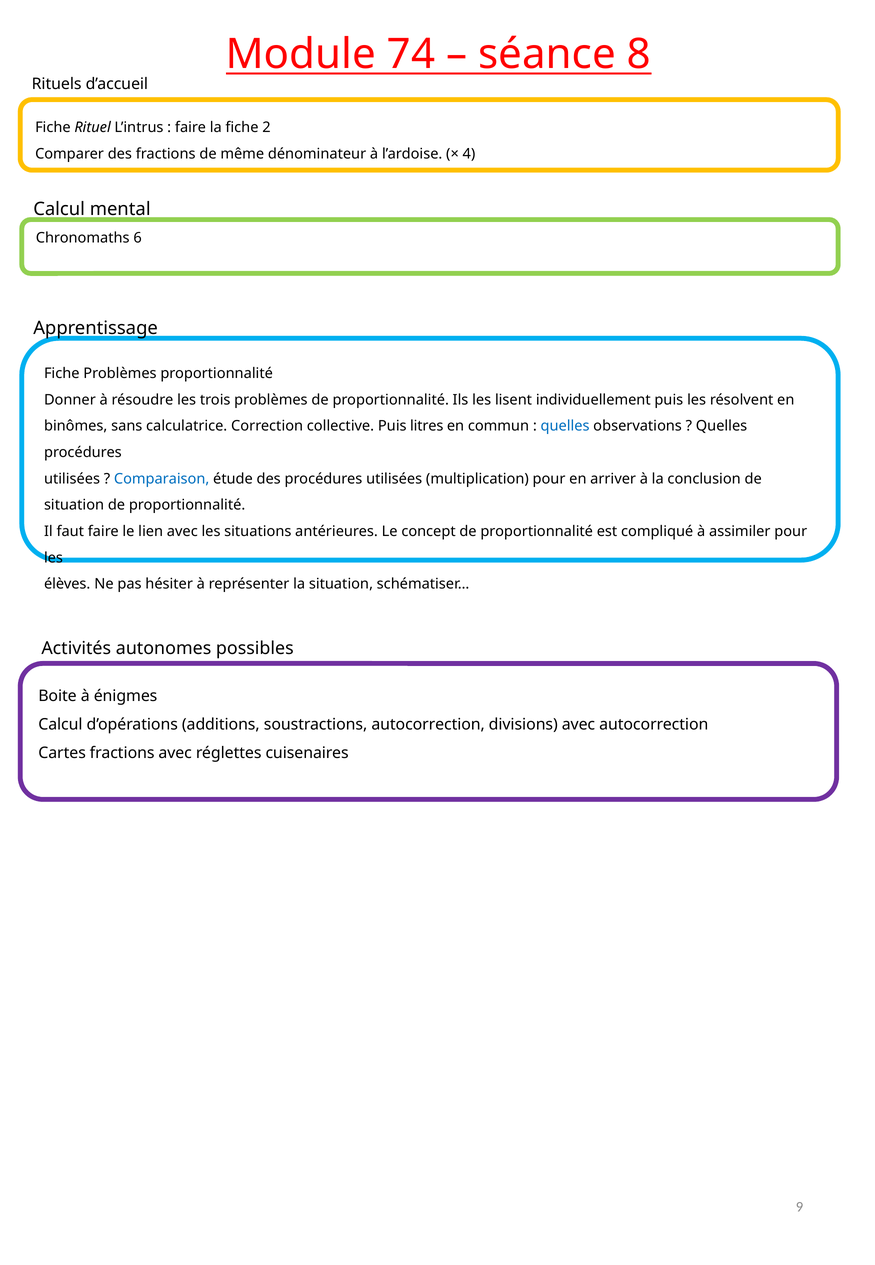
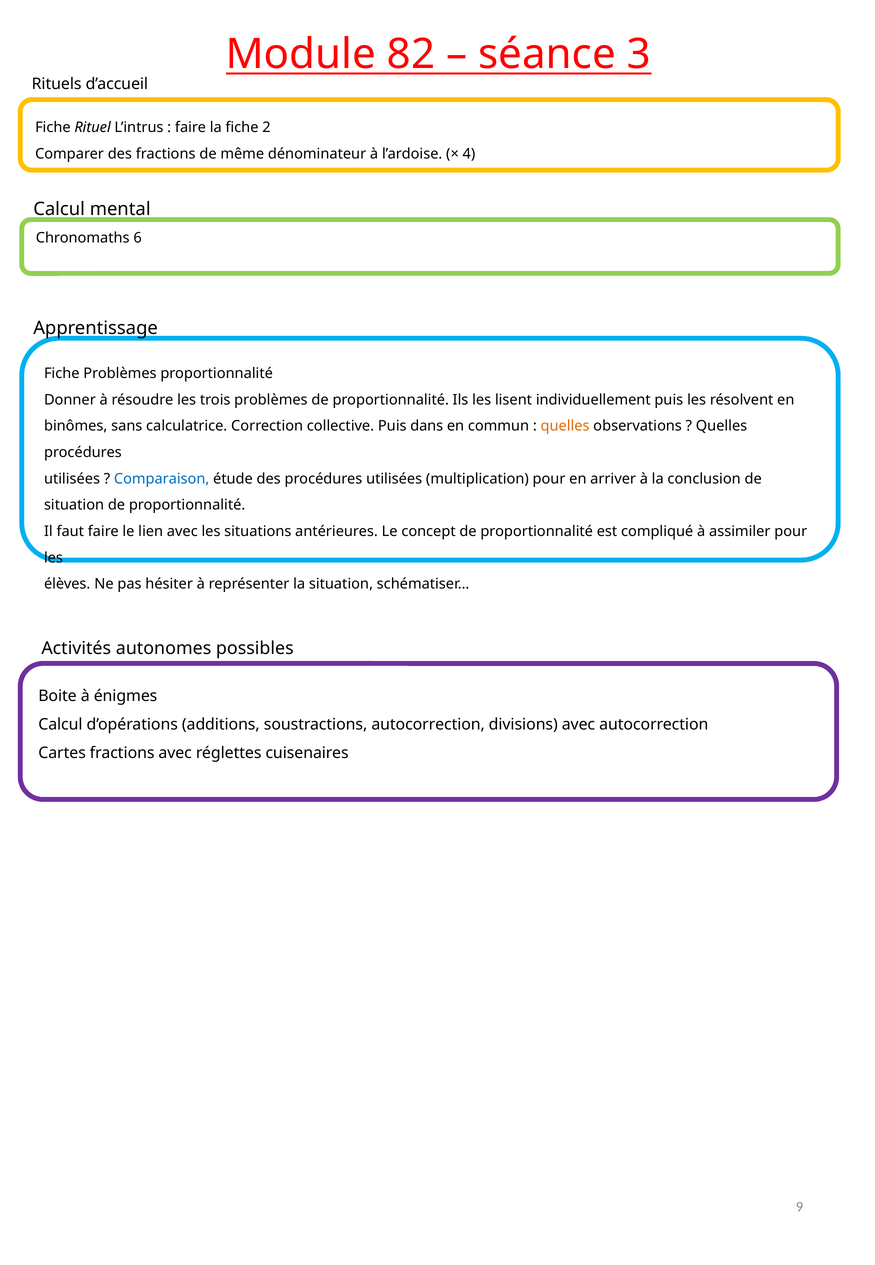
74: 74 -> 82 (411, 54)
8: 8 -> 3 (639, 54)
litres: litres -> dans (427, 426)
quelles colour: blue -> orange (565, 426)
